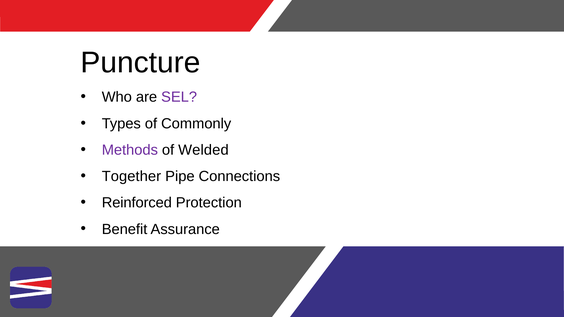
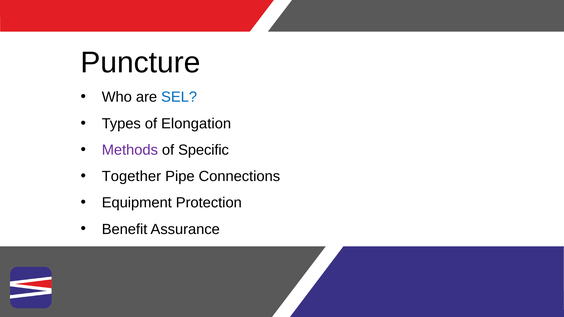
SEL colour: purple -> blue (179, 97)
Commonly: Commonly -> Elongation (196, 124)
Welded: Welded -> Specific (204, 150)
Reinforced: Reinforced -> Equipment (137, 203)
